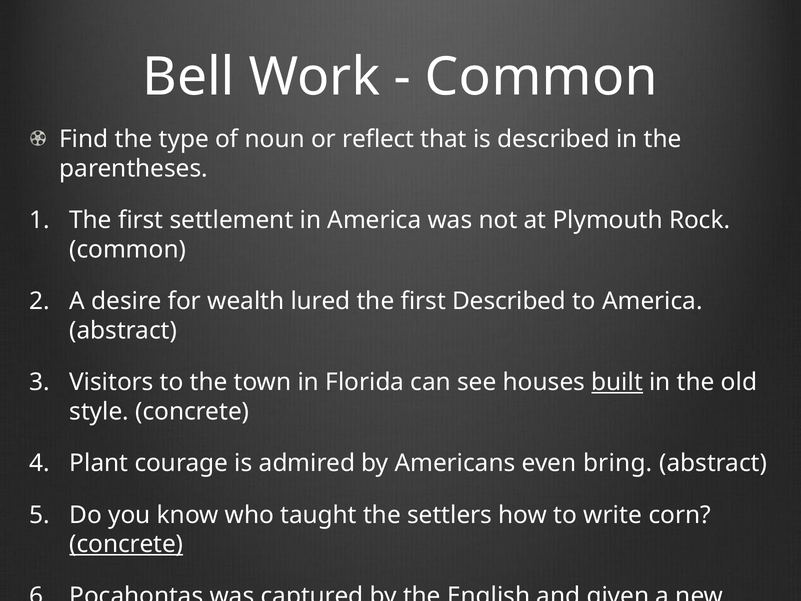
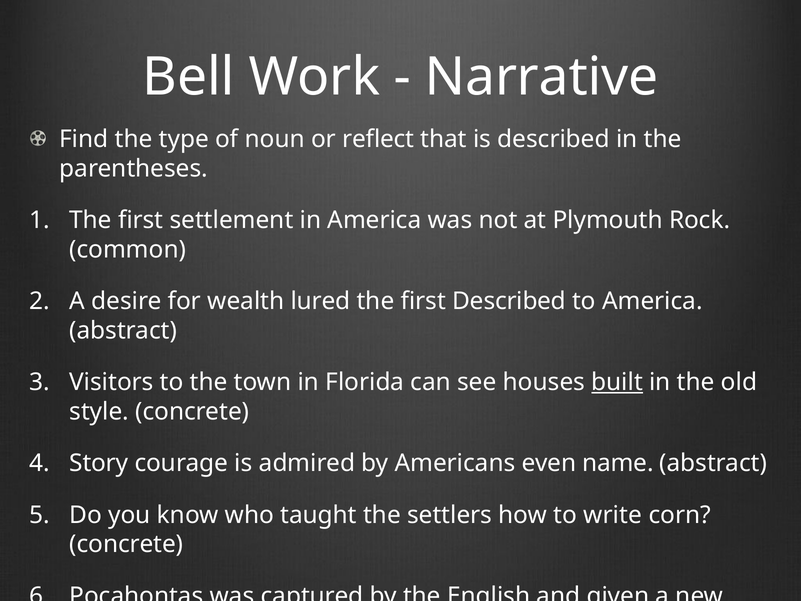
Common: Common -> Narrative (542, 77)
Plant: Plant -> Story (99, 463)
even bring: bring -> name (618, 463)
concrete underline: present -> none (126, 544)
